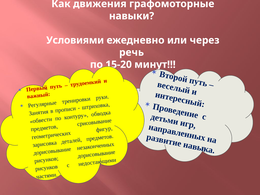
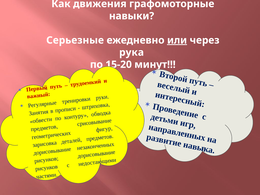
Условиями: Условиями -> Серьезные (75, 40)
или underline: none -> present (177, 40)
речь: речь -> рука (132, 52)
